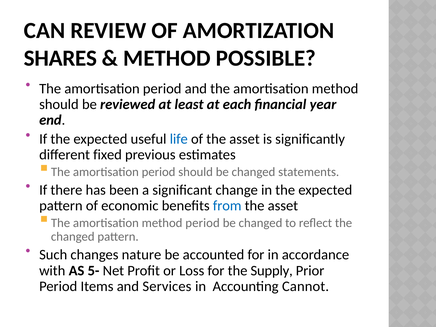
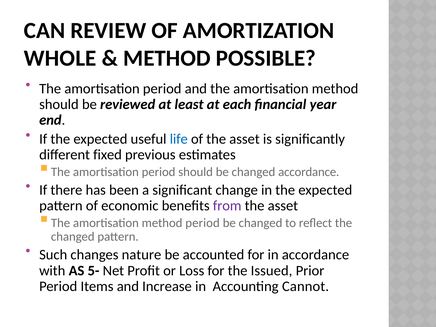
SHARES: SHARES -> WHOLE (60, 58)
changed statements: statements -> accordance (309, 172)
from colour: blue -> purple (227, 206)
Supply: Supply -> Issued (272, 271)
Services: Services -> Increase (167, 286)
